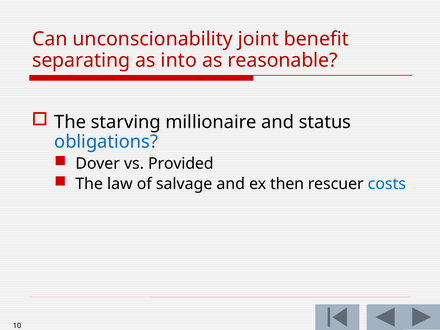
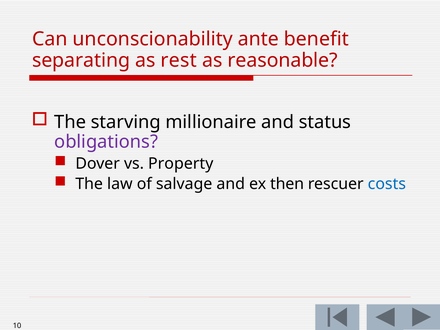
joint: joint -> ante (258, 39)
into: into -> rest (179, 60)
obligations colour: blue -> purple (106, 142)
Provided: Provided -> Property (181, 163)
